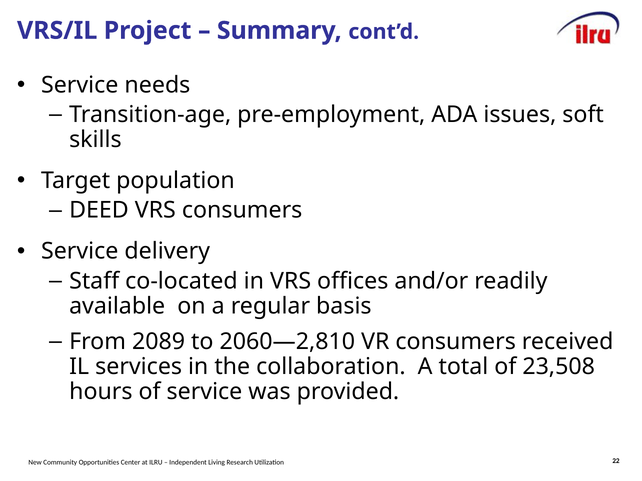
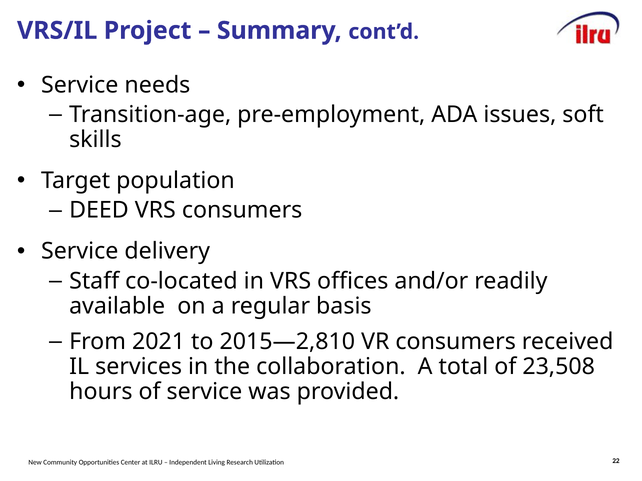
2089: 2089 -> 2021 (159, 342)
2060—2,810: 2060—2,810 -> 2015—2,810 (287, 342)
